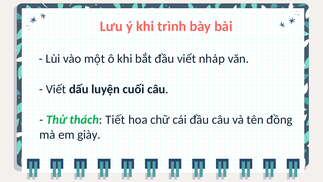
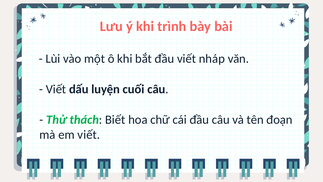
Tiết: Tiết -> Biết (115, 119)
đồng: đồng -> đoạn (280, 119)
em giày: giày -> viết (89, 135)
